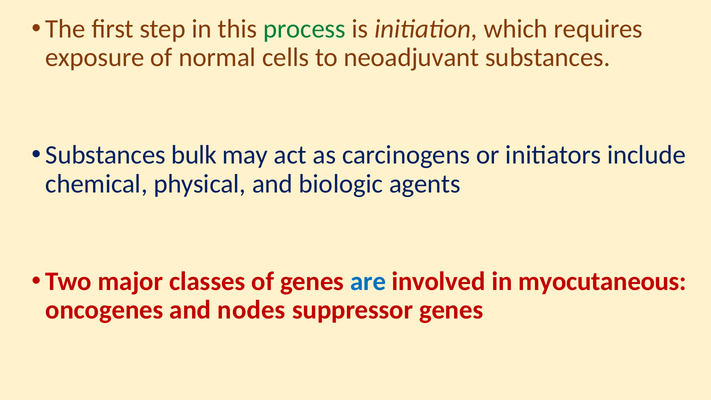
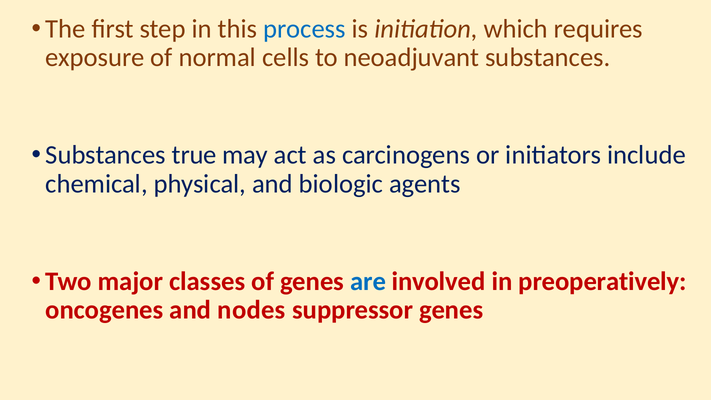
process colour: green -> blue (304, 29)
bulk: bulk -> true (194, 155)
myocutaneous: myocutaneous -> preoperatively (603, 281)
